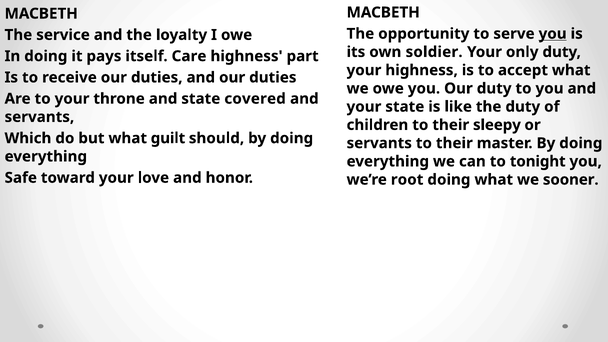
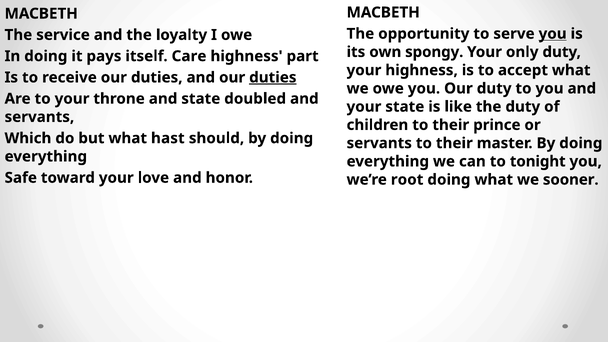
soldier: soldier -> spongy (434, 52)
duties underline: none -> present (273, 77)
covered: covered -> doubled (255, 99)
sleepy: sleepy -> prince (497, 125)
guilt: guilt -> hast (168, 138)
